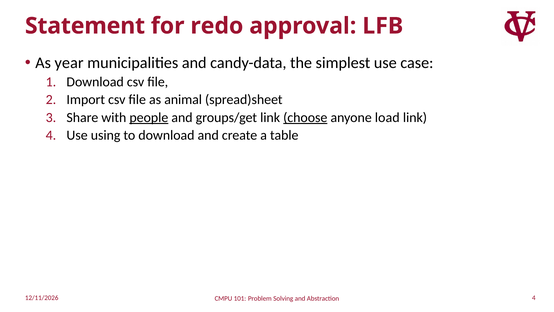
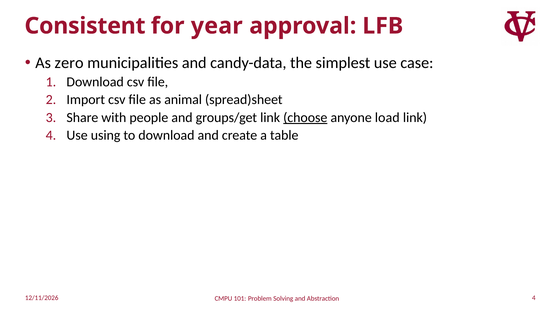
Statement: Statement -> Consistent (85, 26)
redo: redo -> year (217, 26)
year: year -> zero (69, 63)
people underline: present -> none (149, 117)
